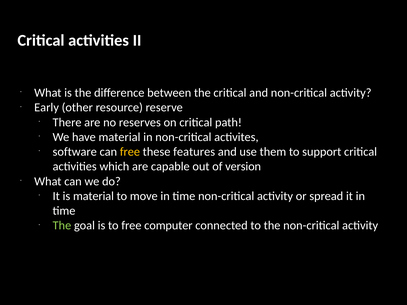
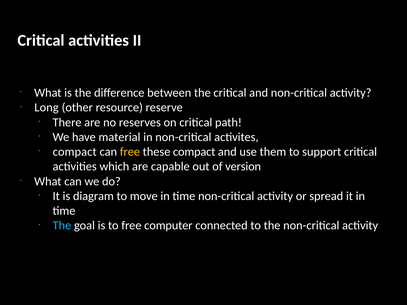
Early: Early -> Long (47, 108)
software: software -> compact (75, 152)
these features: features -> compact (194, 152)
is material: material -> diagram (93, 196)
The colour: light green -> light blue (62, 226)
